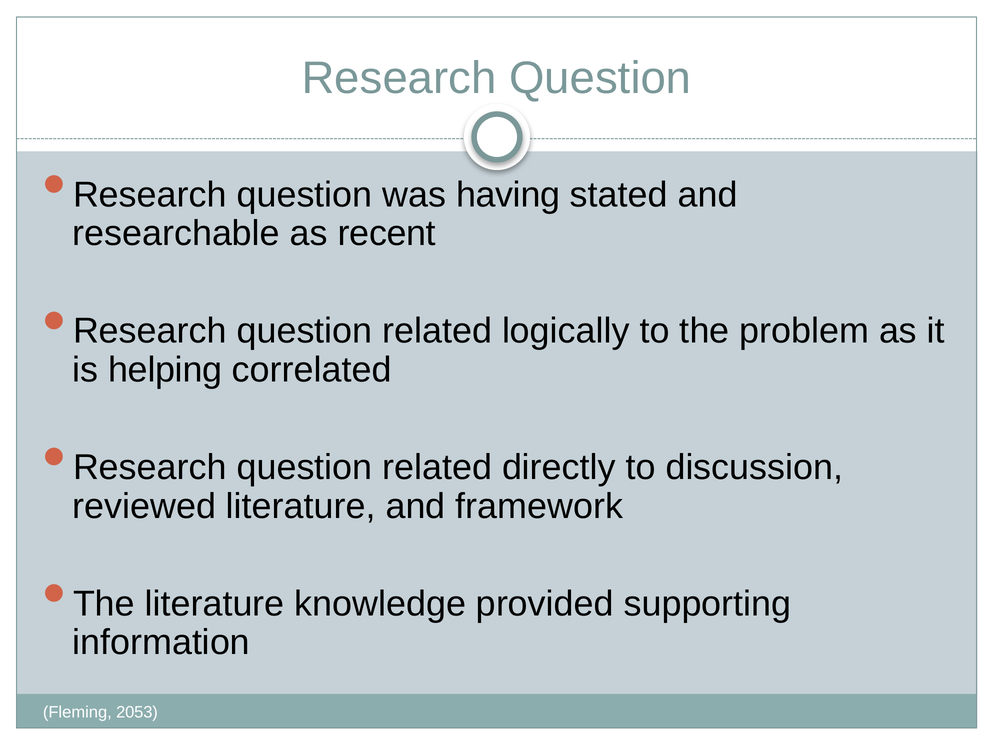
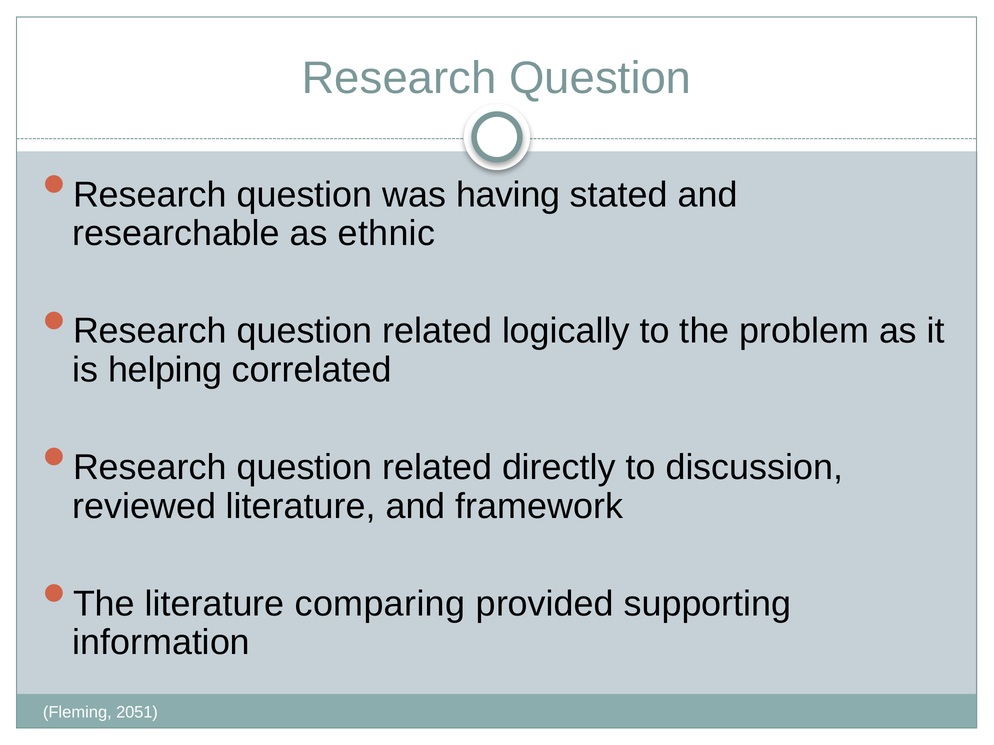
recent: recent -> ethnic (386, 234)
knowledge: knowledge -> comparing (380, 604)
2053: 2053 -> 2051 (137, 713)
